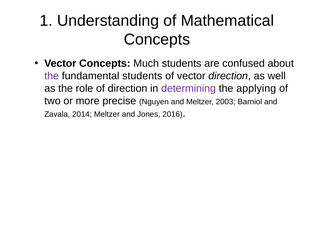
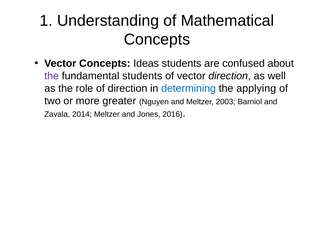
Much: Much -> Ideas (146, 64)
determining colour: purple -> blue (189, 89)
precise: precise -> greater (119, 101)
